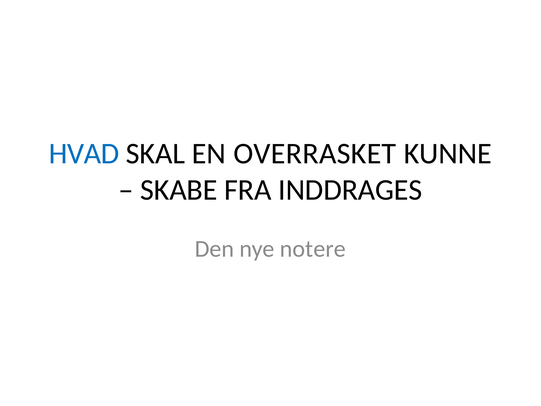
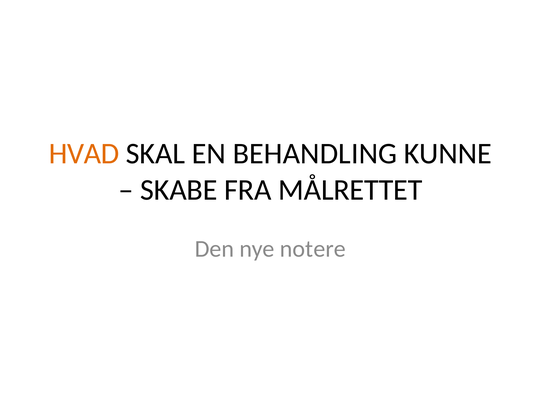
HVAD colour: blue -> orange (84, 154)
OVERRASKET: OVERRASKET -> BEHANDLING (315, 154)
INDDRAGES: INDDRAGES -> MÅLRETTET (350, 190)
